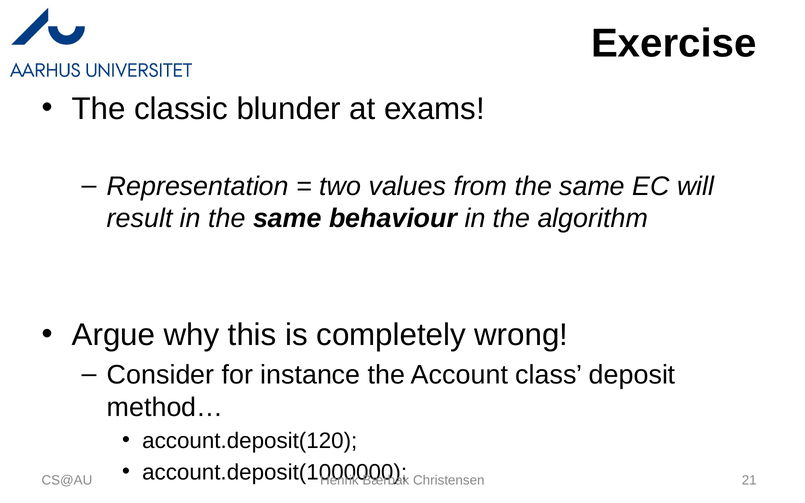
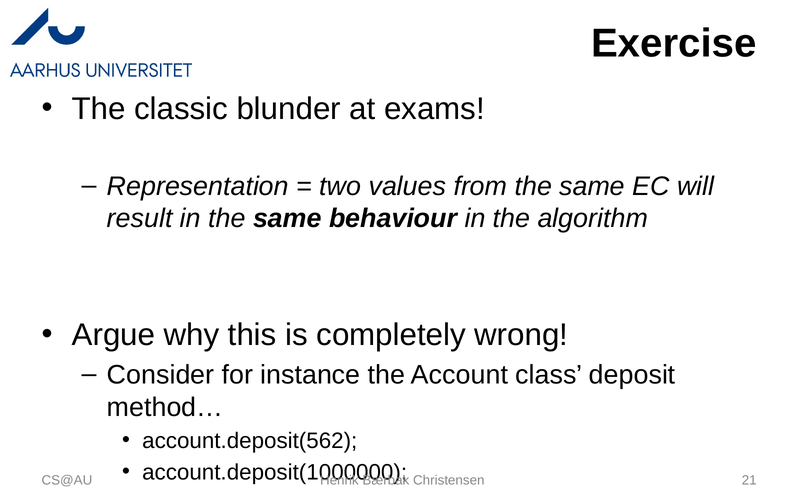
account.deposit(120: account.deposit(120 -> account.deposit(562 (250, 441)
